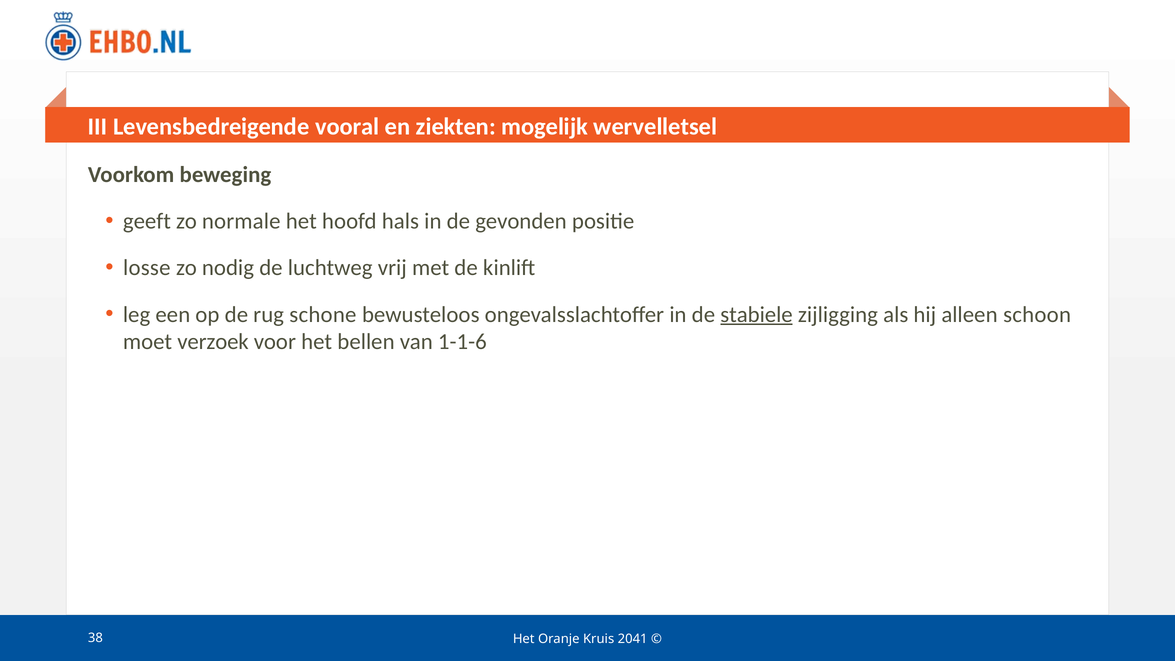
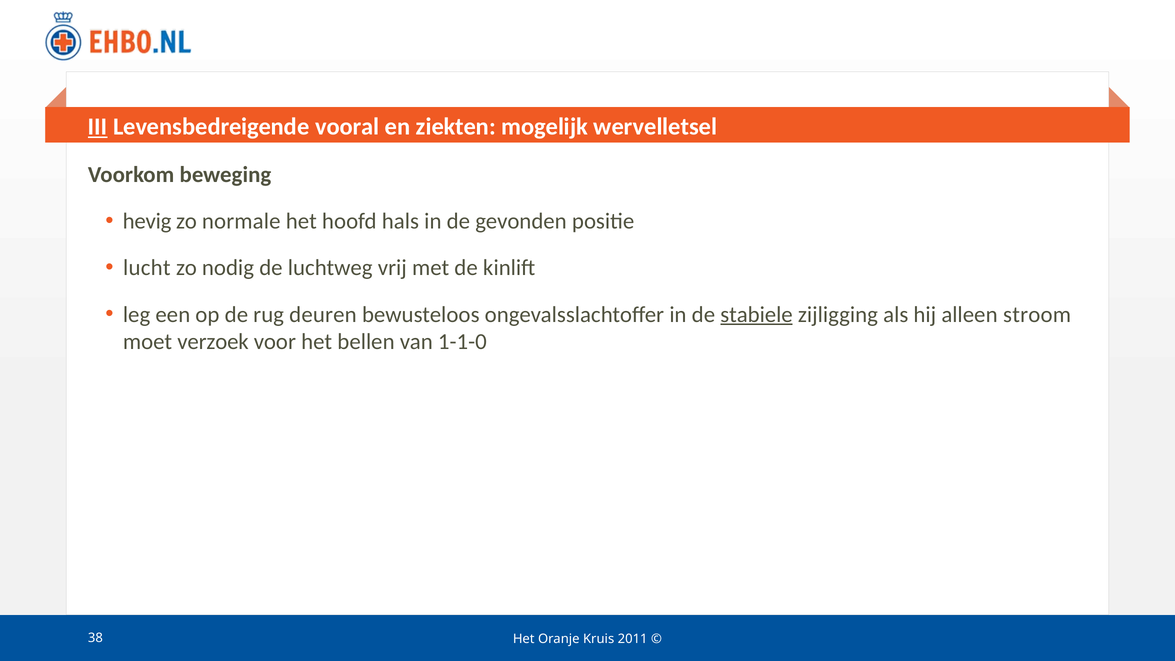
III underline: none -> present (98, 127)
geeft: geeft -> hevig (147, 221)
losse: losse -> lucht (147, 268)
schone: schone -> deuren (323, 315)
schoon: schoon -> stroom (1037, 315)
1-1-6: 1-1-6 -> 1-1-0 (462, 341)
2041: 2041 -> 2011 (633, 639)
